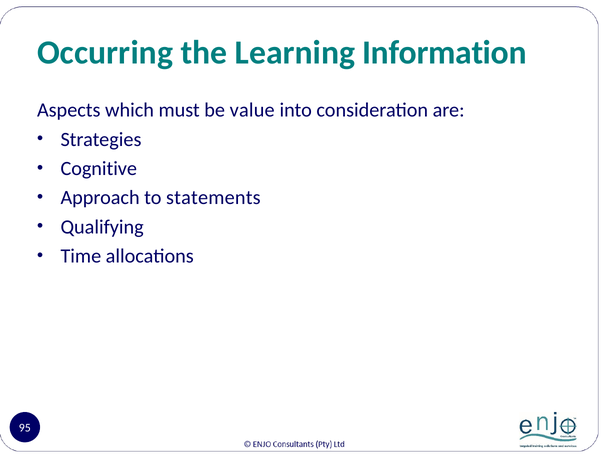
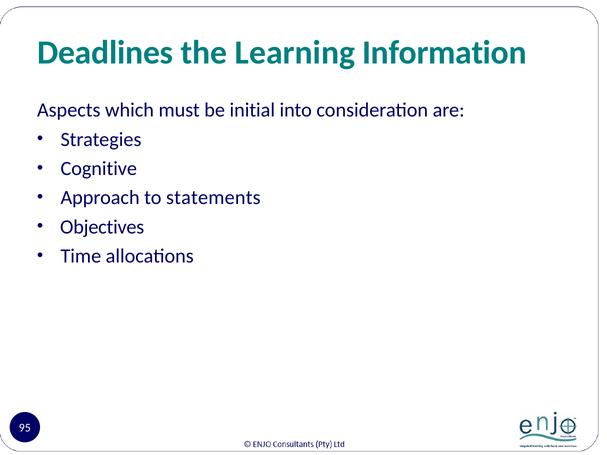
Occurring: Occurring -> Deadlines (105, 52)
value: value -> initial (252, 110)
Qualifying: Qualifying -> Objectives (102, 227)
